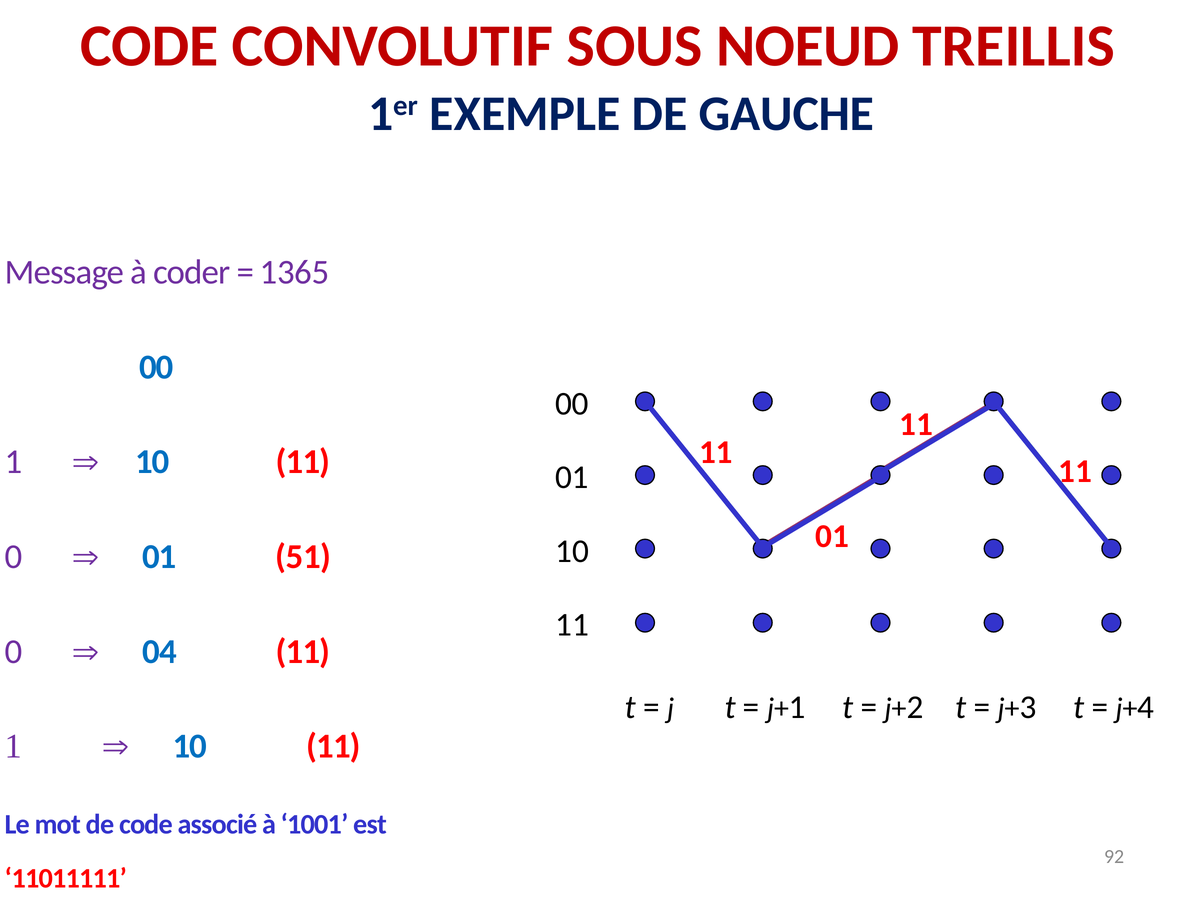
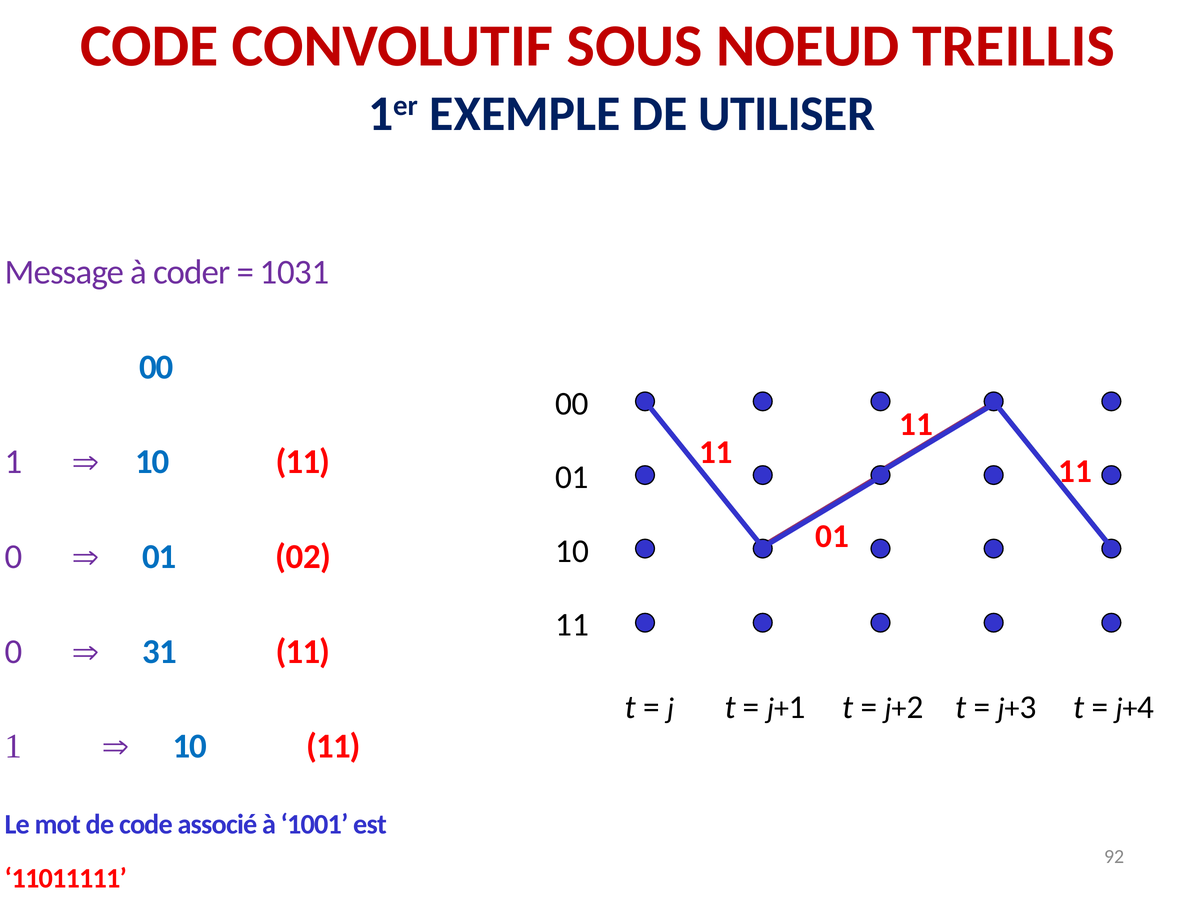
GAUCHE: GAUCHE -> UTILISER (787, 114)
1365: 1365 -> 1031 (295, 272)
51: 51 -> 02 (303, 557)
04: 04 -> 31 (160, 652)
